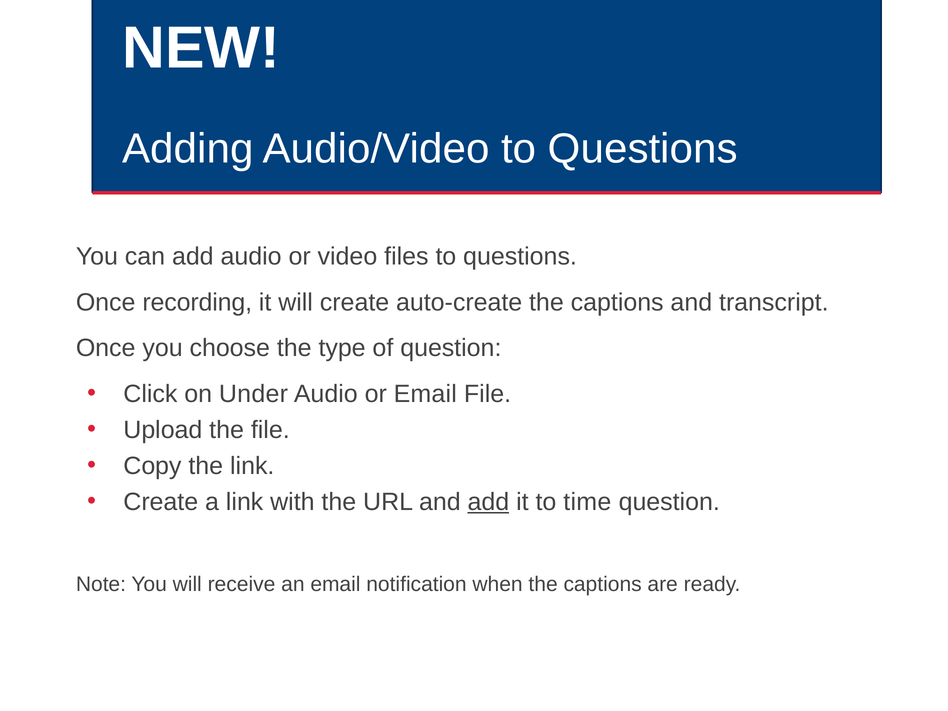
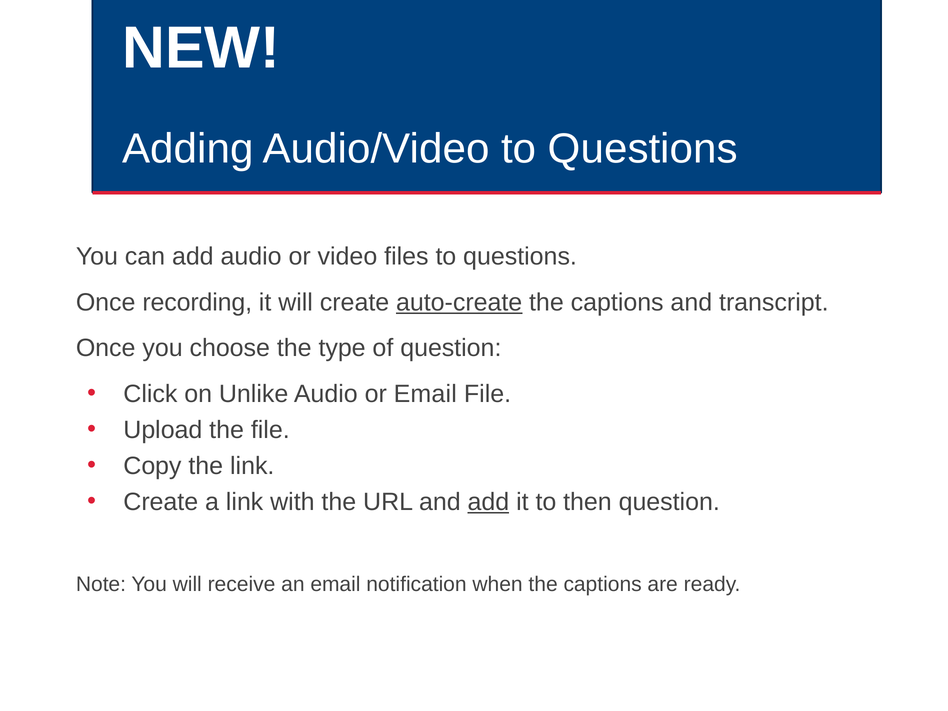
auto-create underline: none -> present (459, 302)
Under: Under -> Unlike (254, 394)
time: time -> then (587, 502)
